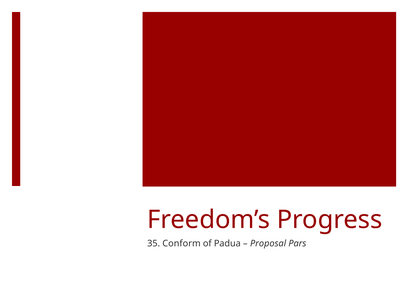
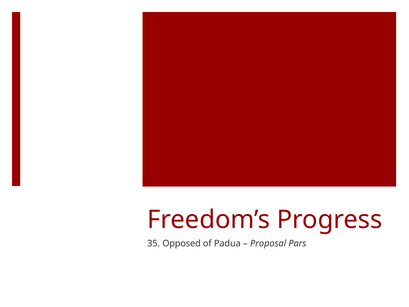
Conform: Conform -> Opposed (182, 243)
